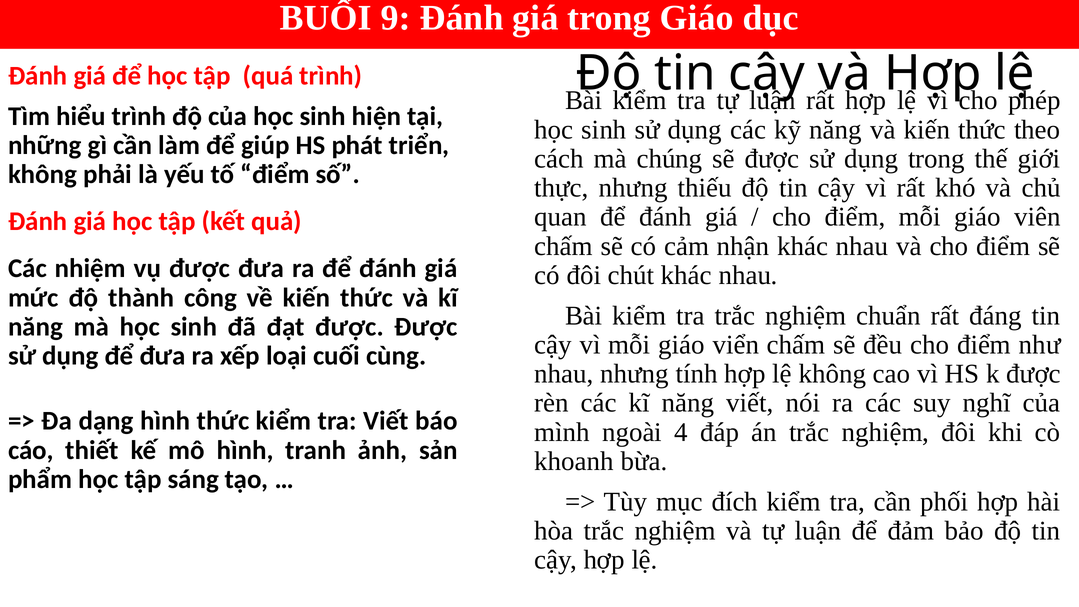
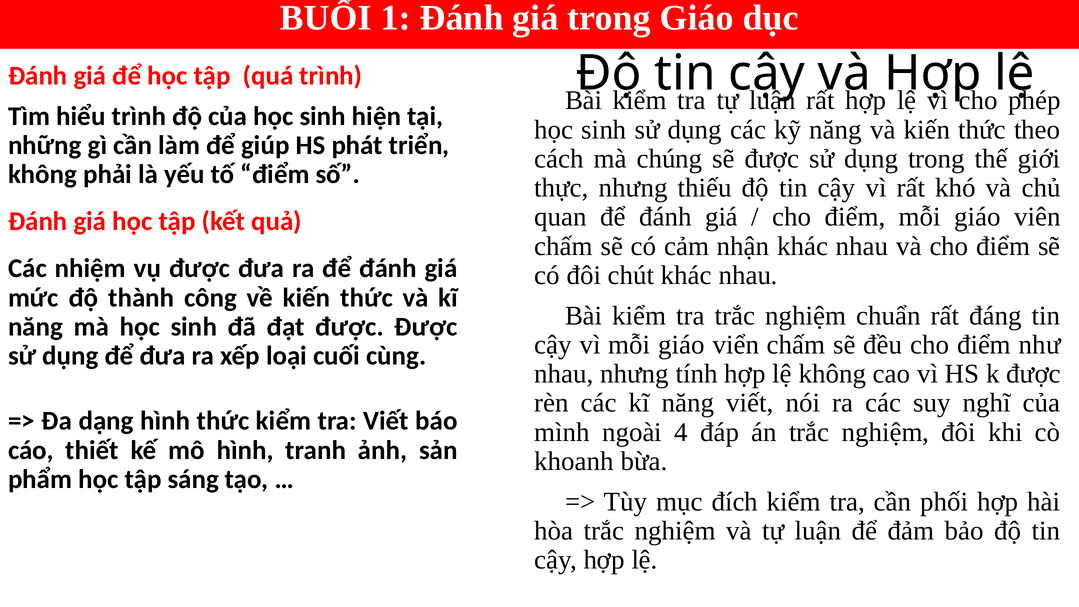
9: 9 -> 1 (396, 18)
